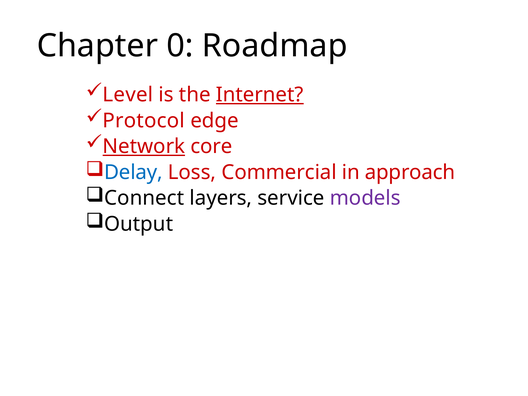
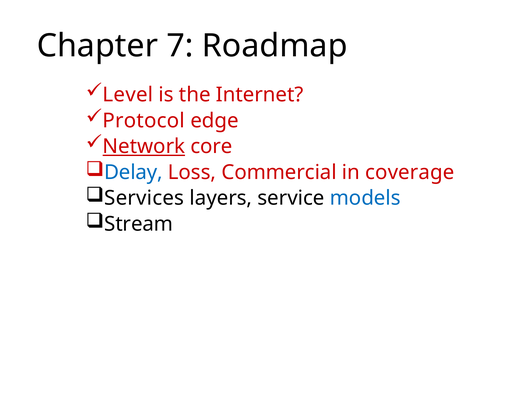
0: 0 -> 7 (180, 46)
Internet underline: present -> none (260, 95)
approach: approach -> coverage (410, 172)
Connect: Connect -> Services (144, 198)
models colour: purple -> blue (365, 198)
Output: Output -> Stream (139, 224)
